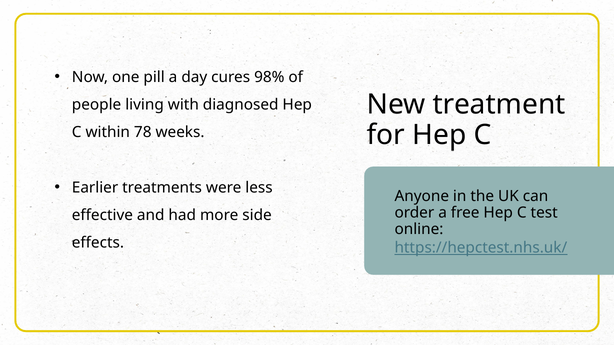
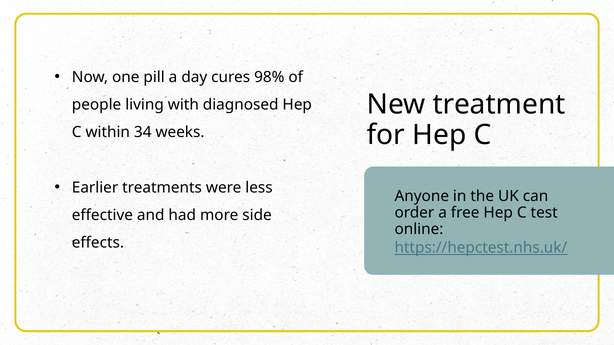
78: 78 -> 34 (143, 132)
